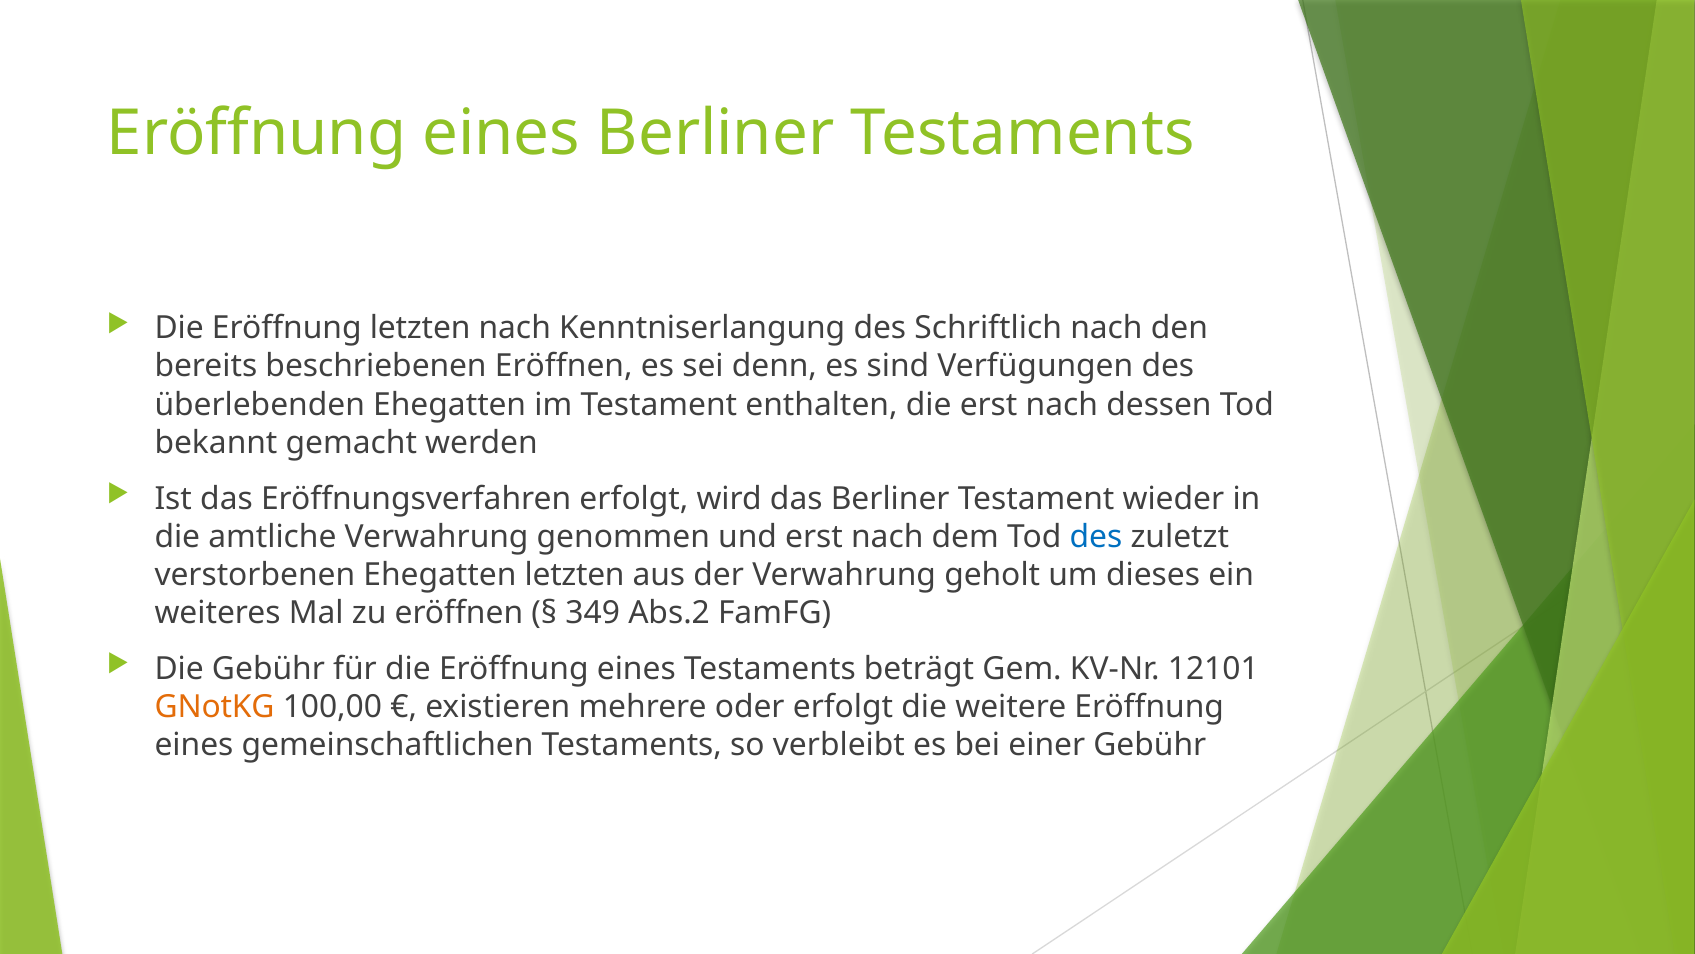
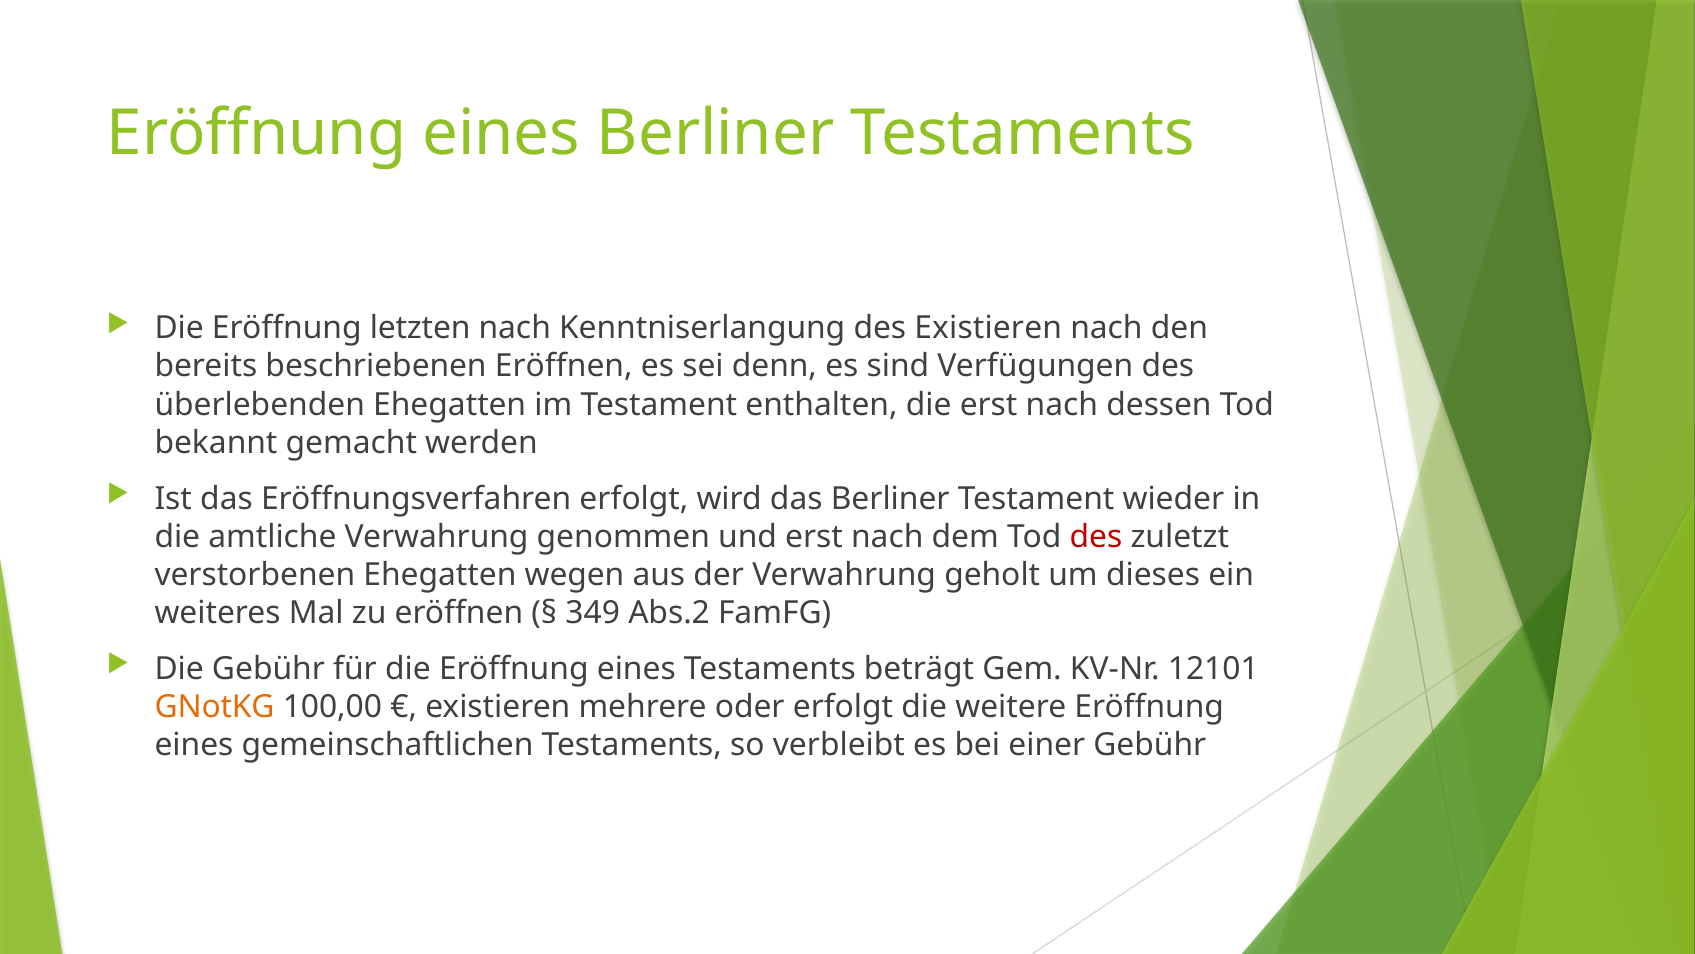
des Schriftlich: Schriftlich -> Existieren (988, 328)
des colour: blue -> red (1096, 536)
Ehegatten letzten: letzten -> wegen (575, 575)
